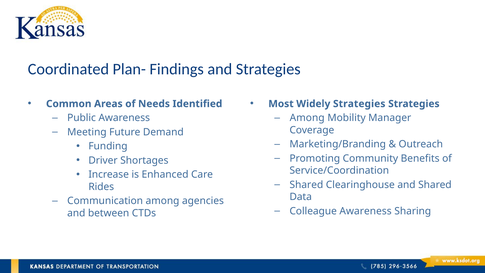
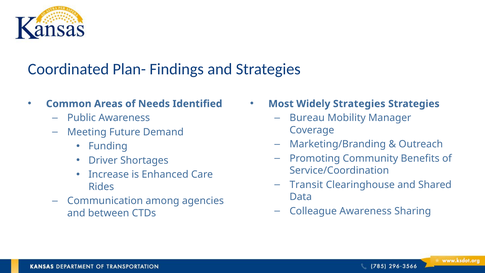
Among: Among -> Bureau (307, 118)
Shared: Shared -> Transit (306, 185)
